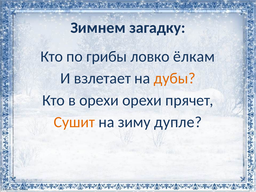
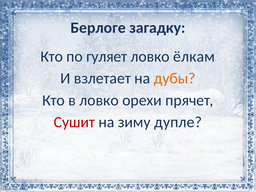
Зимнем: Зимнем -> Берлоге (98, 28)
грибы: грибы -> гуляет (107, 57)
в орехи: орехи -> ловко (99, 100)
Сушит colour: orange -> red (74, 122)
